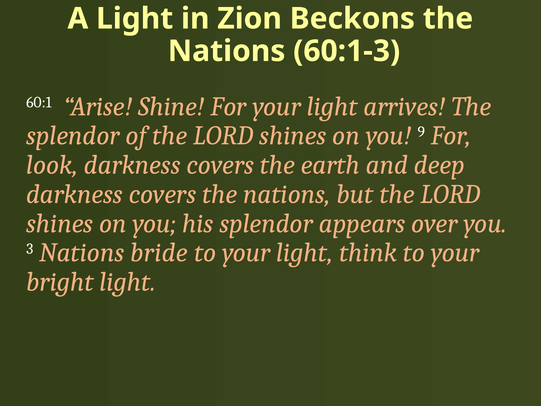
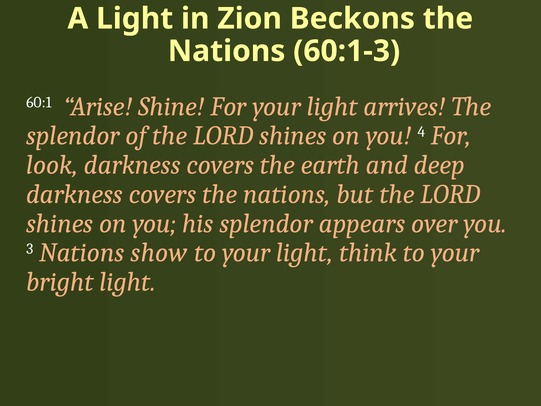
9: 9 -> 4 (421, 132)
bride: bride -> show (159, 253)
